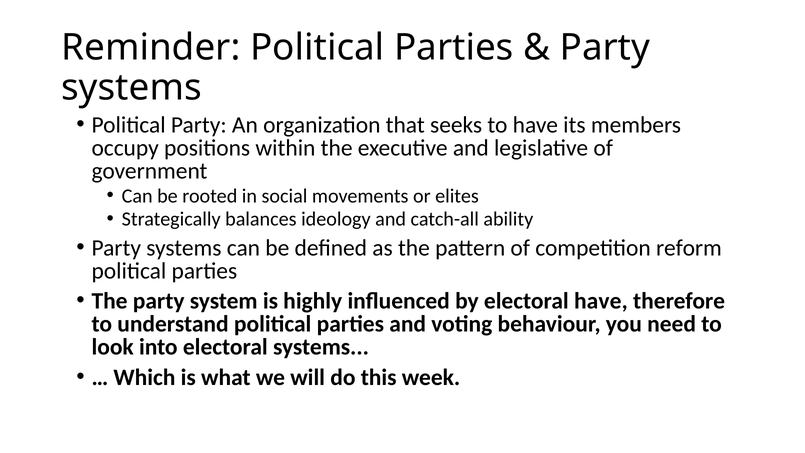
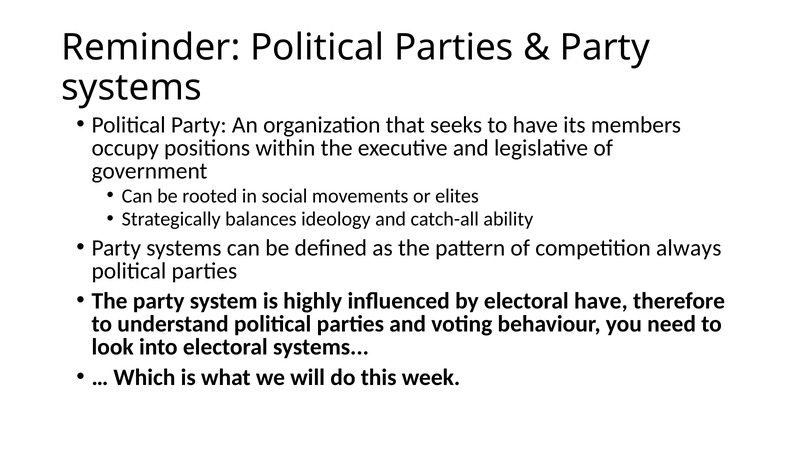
reform: reform -> always (689, 248)
